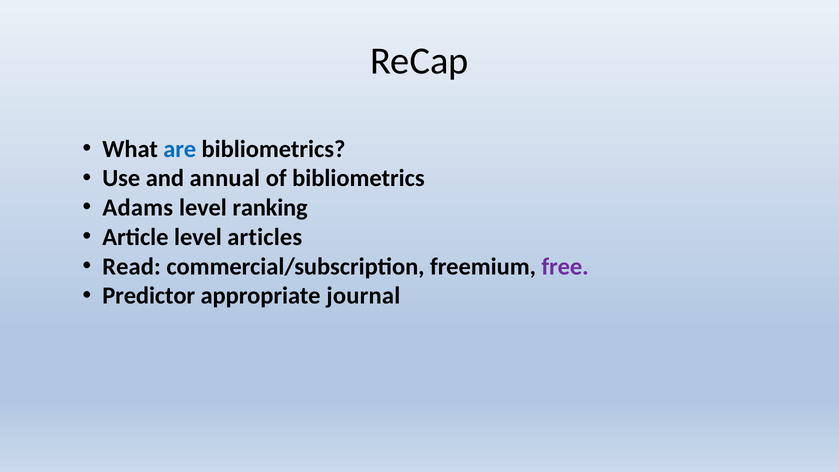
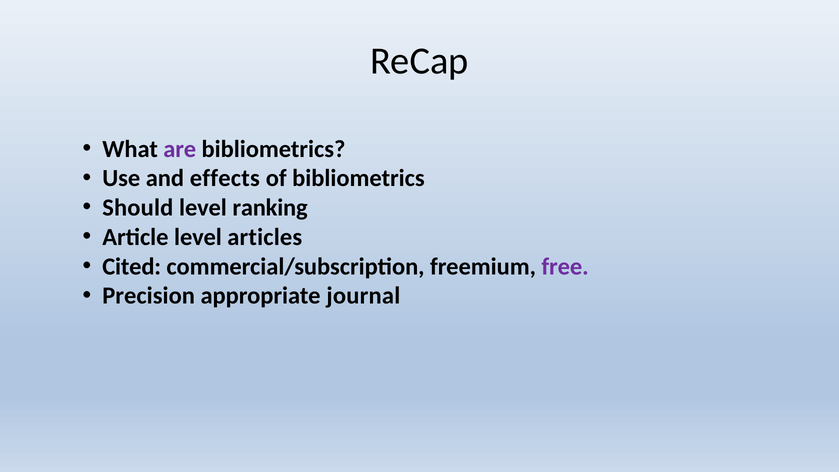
are colour: blue -> purple (180, 149)
annual: annual -> effects (225, 178)
Adams: Adams -> Should (138, 208)
Read: Read -> Cited (132, 266)
Predictor: Predictor -> Precision (149, 296)
